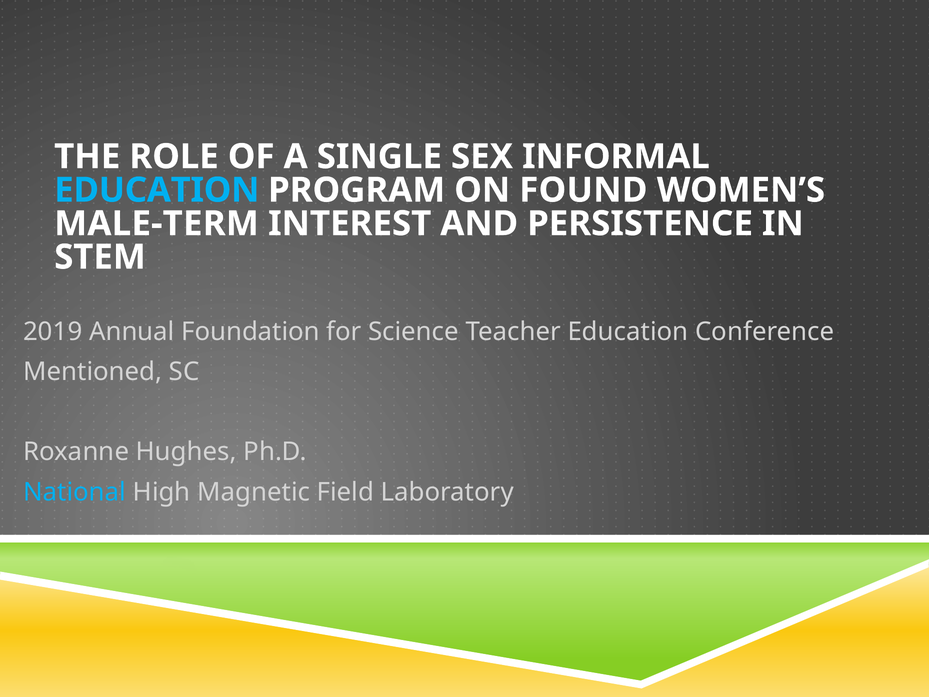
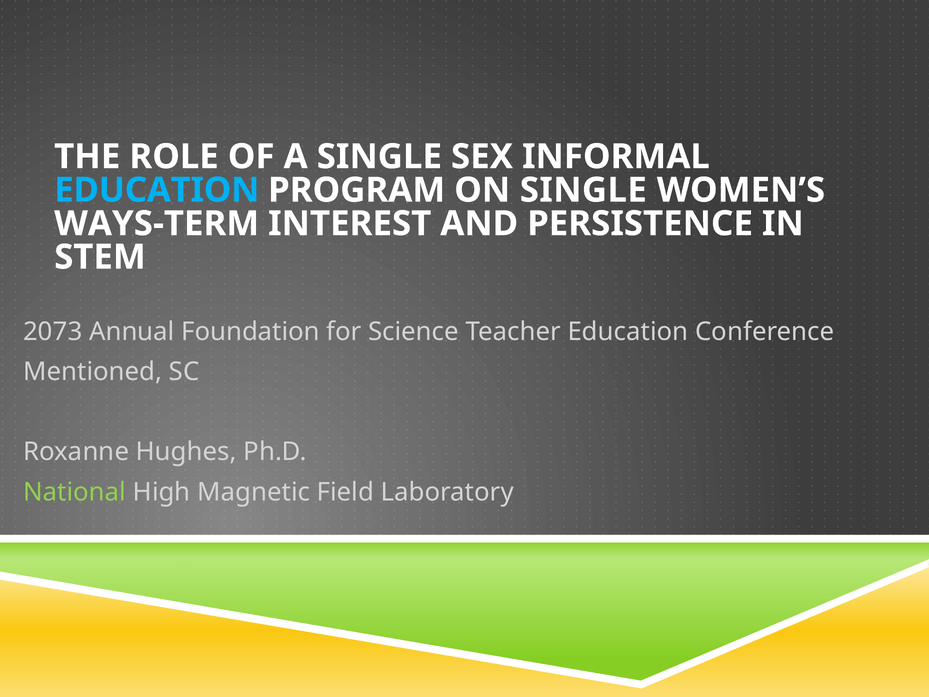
ON FOUND: FOUND -> SINGLE (583, 190)
MALE-TERM: MALE-TERM -> WAYS-TERM (157, 224)
2019: 2019 -> 2073 (53, 332)
National colour: light blue -> light green (75, 492)
